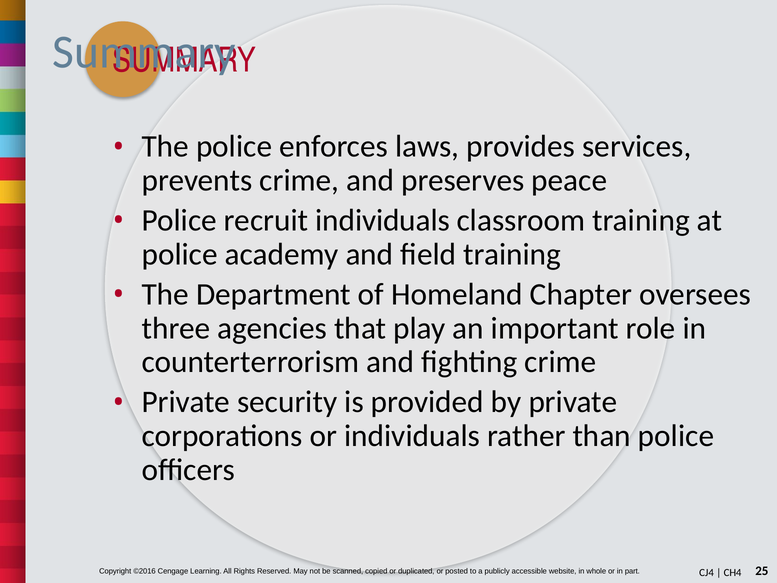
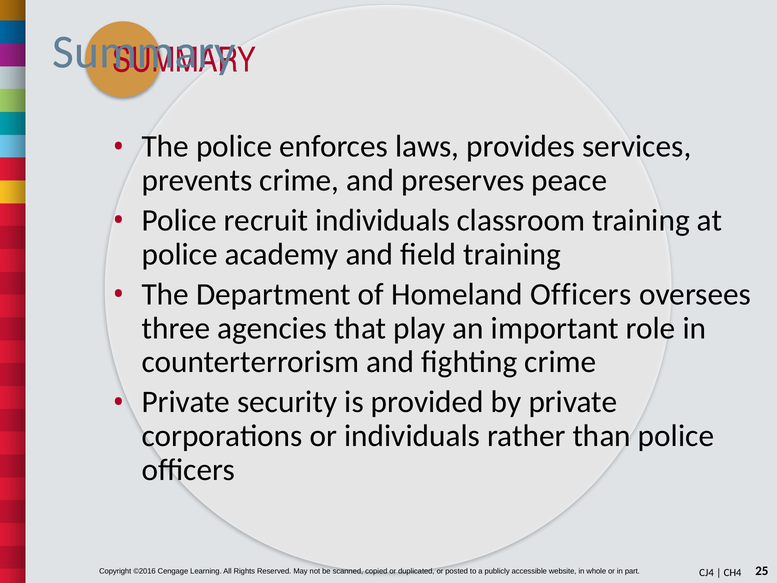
Homeland Chapter: Chapter -> Officers (581, 294)
